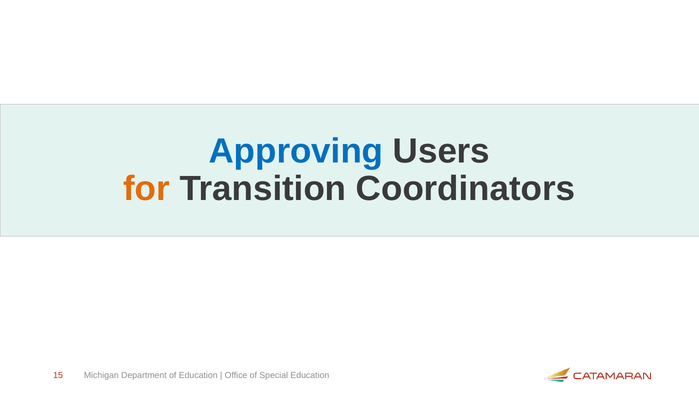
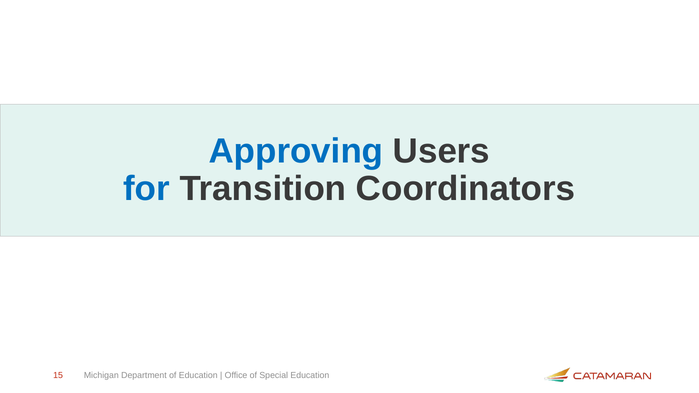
for colour: orange -> blue (147, 189)
